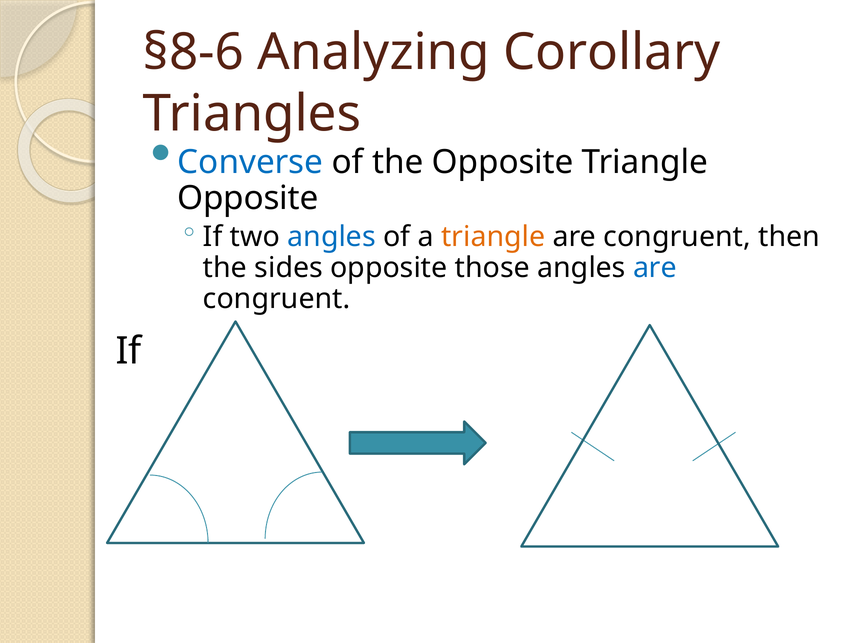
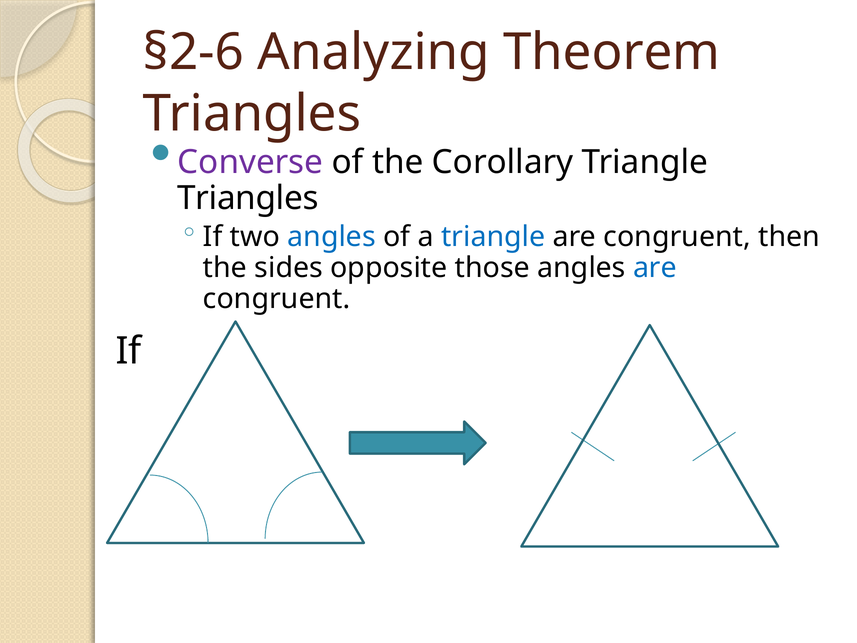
§8-6: §8-6 -> §2-6 (194, 52)
Corollary: Corollary -> Theorem (612, 52)
Converse colour: blue -> purple (250, 162)
the Opposite: Opposite -> Corollary (503, 162)
Opposite: Opposite -> Triangles (248, 198)
triangle colour: orange -> blue (493, 237)
